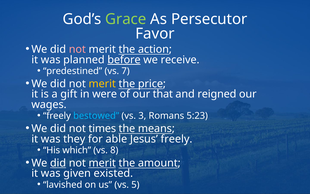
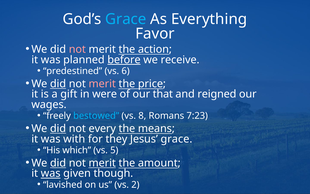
Grace colour: light green -> light blue (126, 19)
Persecutor: Persecutor -> Everything (209, 19)
7: 7 -> 6 (126, 71)
did underline: none -> present (58, 84)
merit colour: yellow -> pink (102, 84)
3: 3 -> 8 (142, 116)
5:23: 5:23 -> 7:23 (197, 116)
did underline: none -> present (58, 128)
times: times -> every (102, 128)
they: they -> with (74, 139)
able: able -> they (116, 139)
Jesus freely: freely -> grace (176, 139)
8: 8 -> 5 (114, 150)
was underline: none -> present (51, 173)
existed: existed -> though (113, 173)
5: 5 -> 2 (135, 184)
